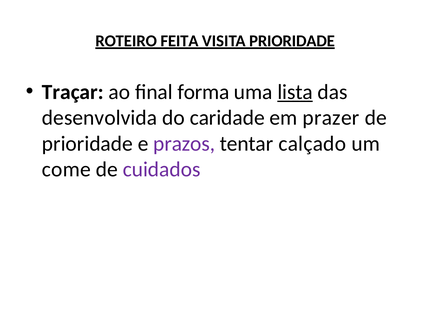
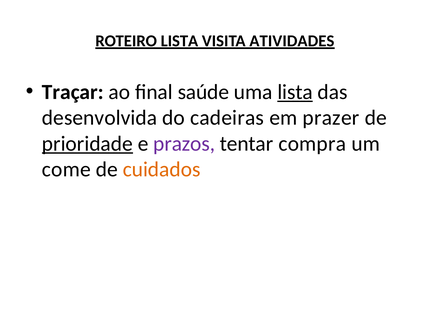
ROTEIRO FEITA: FEITA -> LISTA (179, 41)
VISITA PRIORIDADE: PRIORIDADE -> ATIVIDADES (292, 41)
forma: forma -> saúde (203, 92)
caridade: caridade -> cadeiras (227, 118)
prioridade underline: none -> present (87, 143)
calçado: calçado -> compra (312, 143)
cuidados colour: purple -> orange (162, 169)
